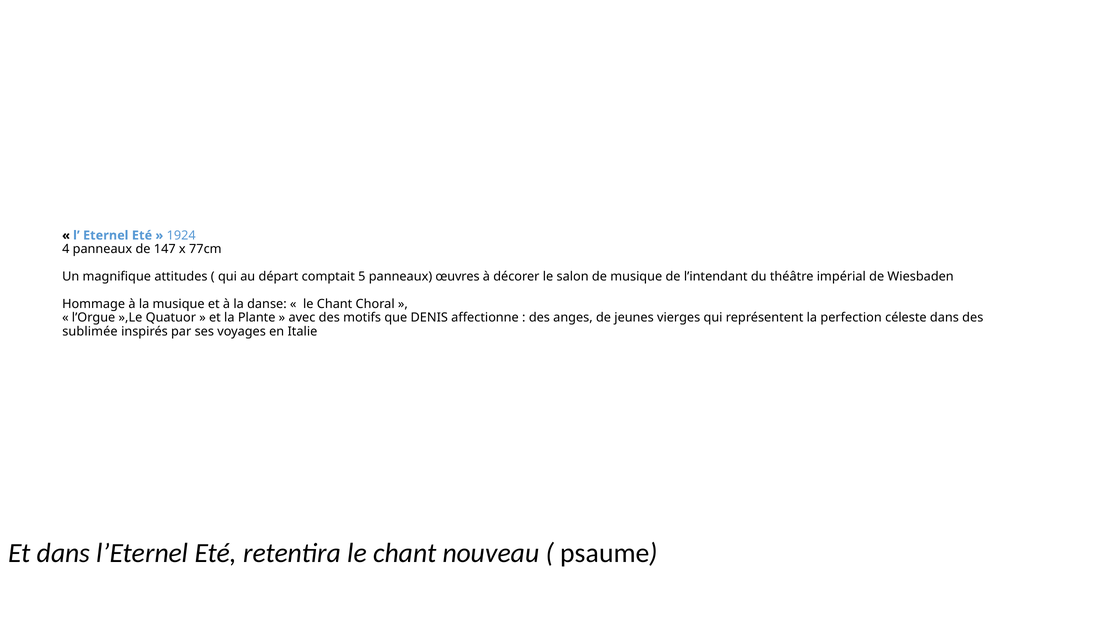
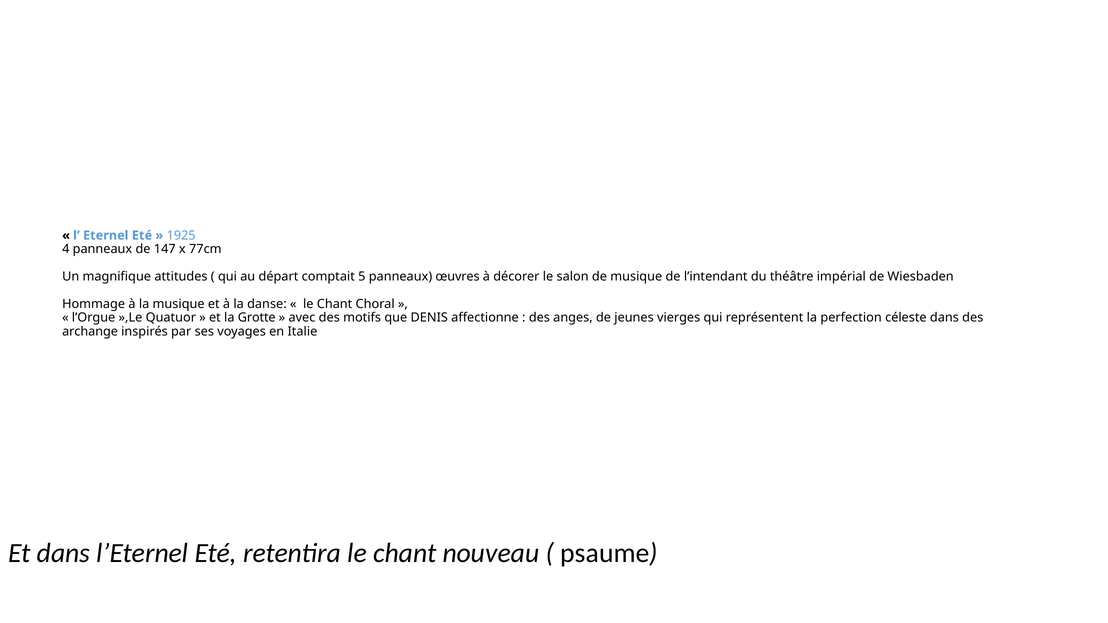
1924: 1924 -> 1925 (181, 236)
Plante: Plante -> Grotte (257, 318)
sublimée: sublimée -> archange (90, 331)
